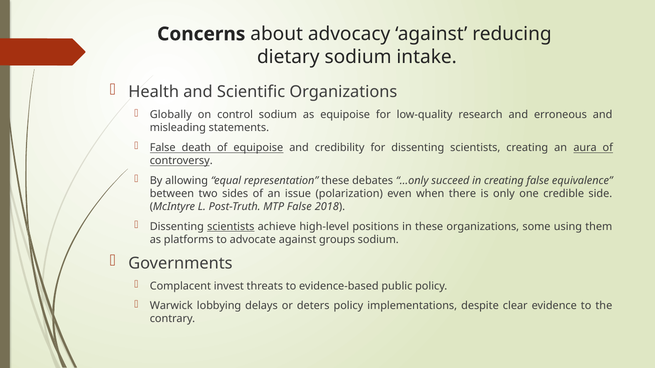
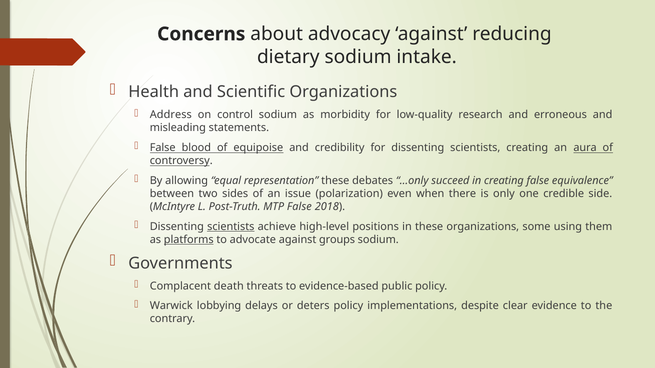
Globally: Globally -> Address (171, 115)
as equipoise: equipoise -> morbidity (345, 115)
death: death -> blood (196, 148)
platforms underline: none -> present (189, 240)
invest: invest -> death (229, 286)
